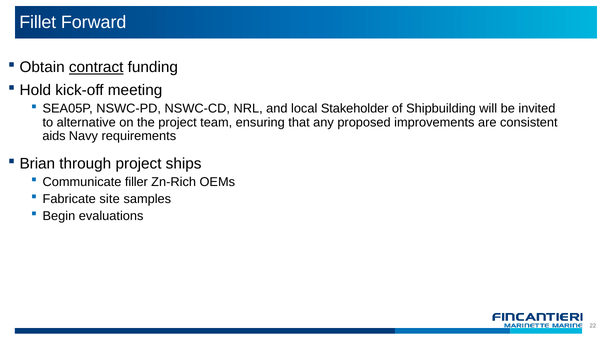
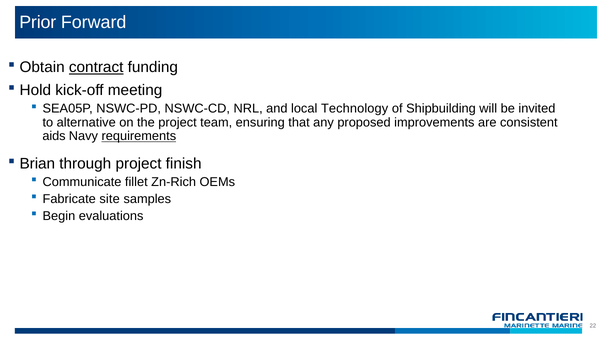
Fillet: Fillet -> Prior (38, 22)
Stakeholder: Stakeholder -> Technology (355, 109)
requirements underline: none -> present (139, 136)
ships: ships -> finish (184, 164)
filler: filler -> fillet (136, 182)
